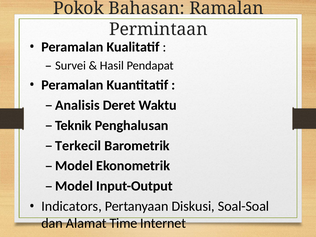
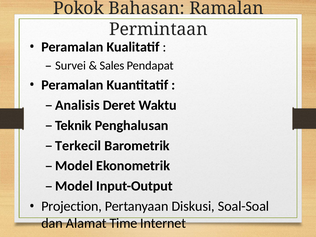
Hasil: Hasil -> Sales (112, 66)
Indicators: Indicators -> Projection (72, 206)
